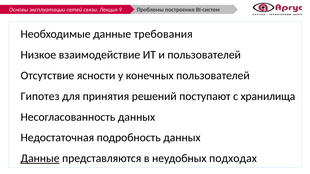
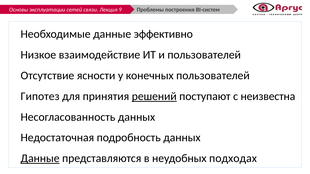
требования: требования -> эффективно (163, 34)
решений underline: none -> present (154, 97)
хранилища: хранилища -> неизвестна (268, 97)
